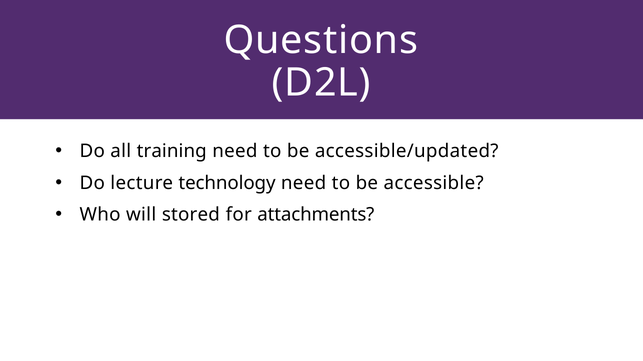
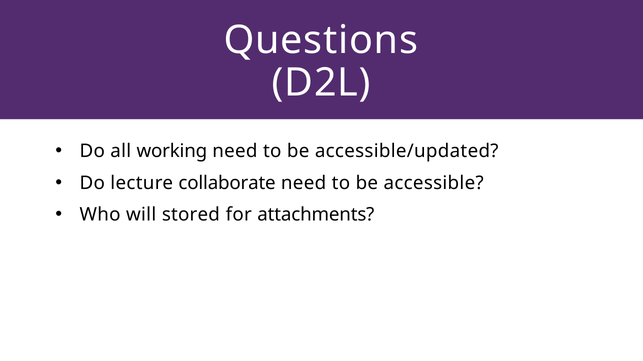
training: training -> working (172, 151)
technology: technology -> collaborate (227, 183)
